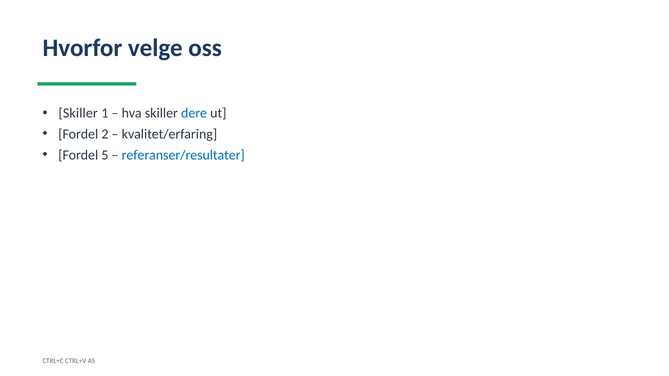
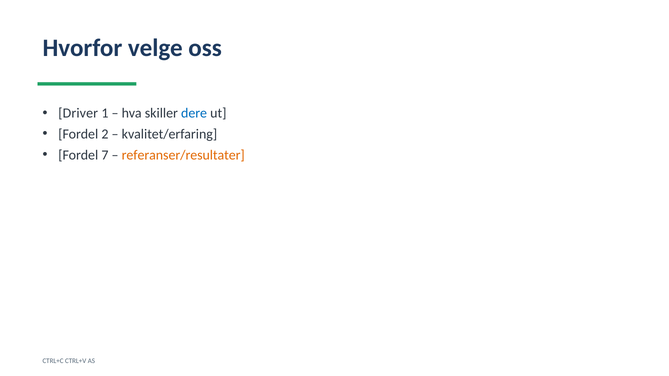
Skiller: Skiller -> Driver (78, 113)
5: 5 -> 7 (105, 155)
referanser/resultater colour: blue -> orange (183, 155)
